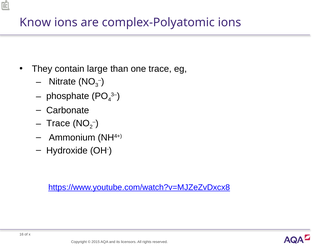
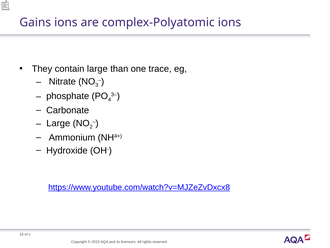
Know: Know -> Gains (35, 22)
Trace: Trace -> Large (58, 123)
